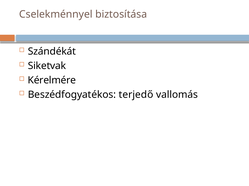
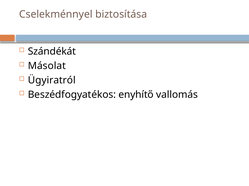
Siketvak: Siketvak -> Másolat (47, 66)
Kérelmére: Kérelmére -> Ügyiratról (52, 80)
terjedő: terjedő -> enyhítő (136, 95)
